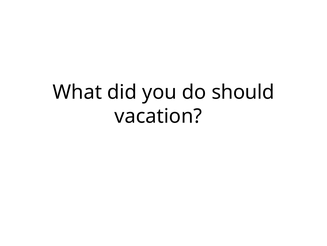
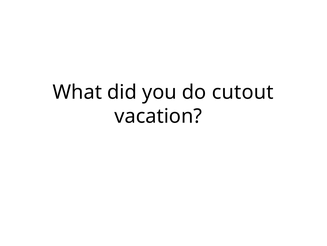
should: should -> cutout (243, 92)
